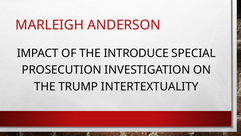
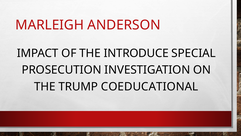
INTERTEXTUALITY: INTERTEXTUALITY -> COEDUCATIONAL (150, 86)
